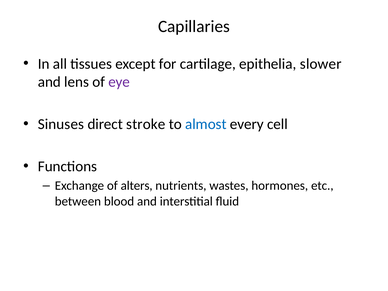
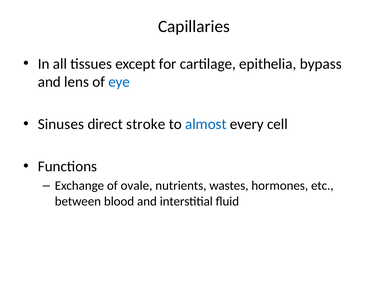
slower: slower -> bypass (321, 64)
eye colour: purple -> blue (119, 82)
alters: alters -> ovale (137, 186)
